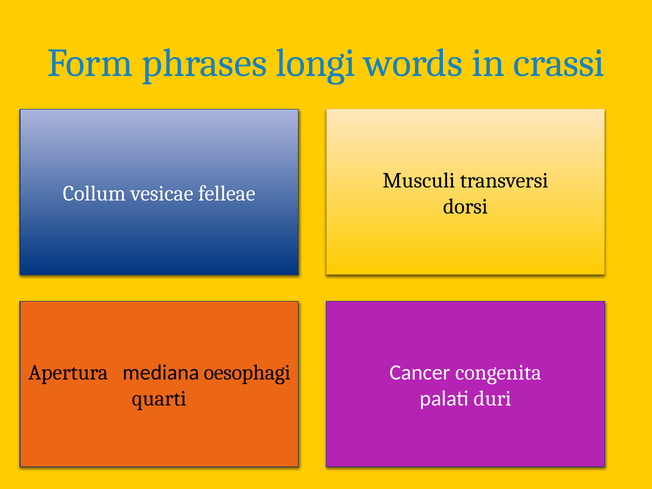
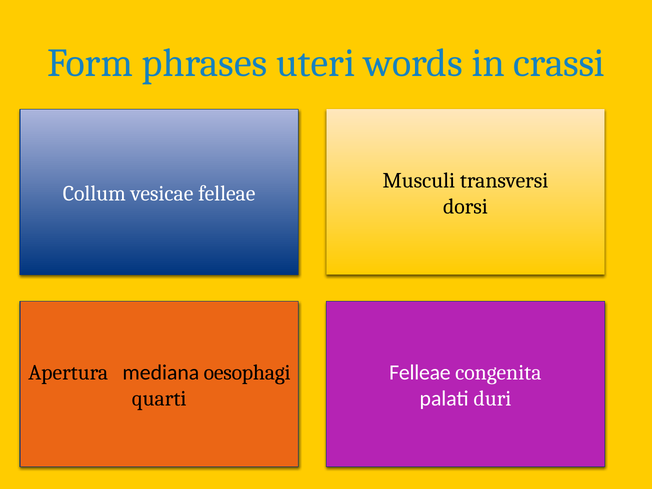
longi: longi -> uteri (316, 63)
Cancer: Cancer -> Felleae (420, 372)
